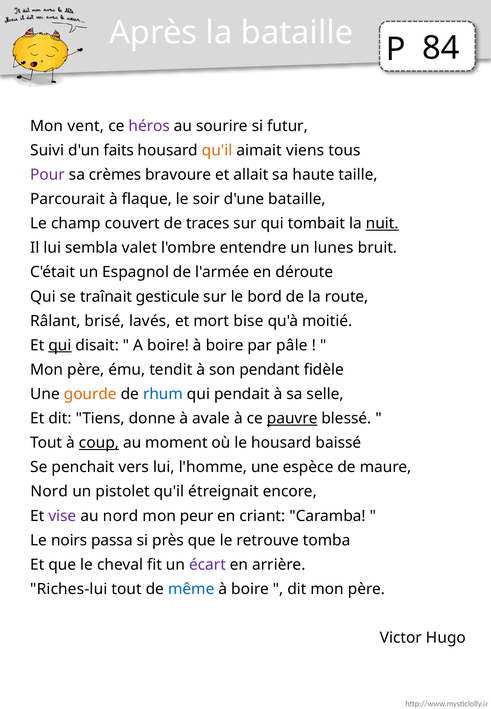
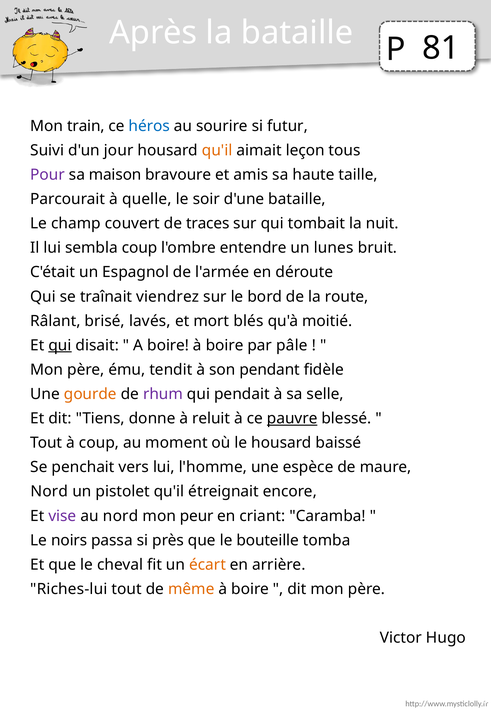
84: 84 -> 81 (441, 48)
vent: vent -> train (86, 126)
héros colour: purple -> blue (149, 126)
faits: faits -> jour (119, 150)
viens: viens -> leçon (305, 150)
crèmes: crèmes -> maison (115, 175)
allait: allait -> amis (251, 175)
flaque: flaque -> quelle (147, 199)
nuit underline: present -> none (382, 224)
sembla valet: valet -> coup (140, 248)
gesticule: gesticule -> viendrez (168, 297)
bise: bise -> blés (248, 321)
rhum colour: blue -> purple (163, 394)
avale: avale -> reluit (211, 419)
coup underline: present -> none (99, 443)
retrouve: retrouve -> bouteille (268, 540)
écart colour: purple -> orange (208, 565)
même colour: blue -> orange (191, 589)
